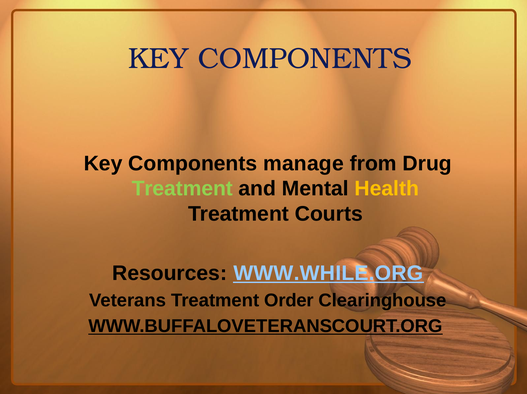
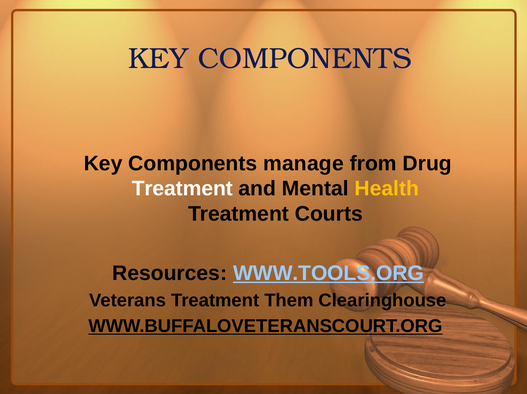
Treatment colour: light green -> white (182, 189)
WWW.WHILE.ORG: WWW.WHILE.ORG -> WWW.TOOLS.ORG (329, 273)
Order: Order -> Them (289, 300)
